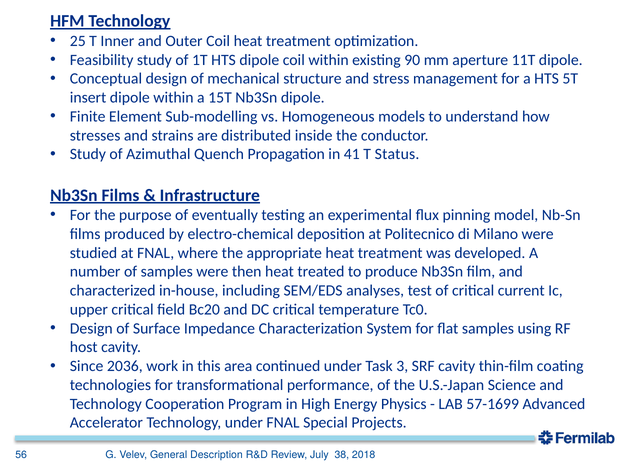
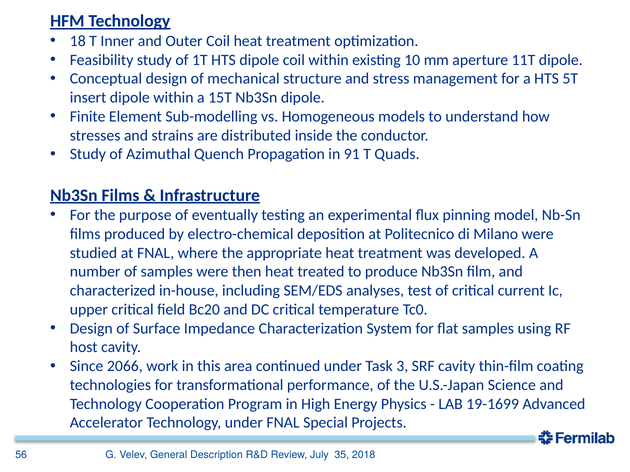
25: 25 -> 18 (78, 41)
90: 90 -> 10 (412, 60)
41: 41 -> 91 (352, 154)
Status: Status -> Quads (397, 154)
2036: 2036 -> 2066 (125, 367)
57-1699: 57-1699 -> 19-1699 (493, 404)
38: 38 -> 35 (342, 455)
